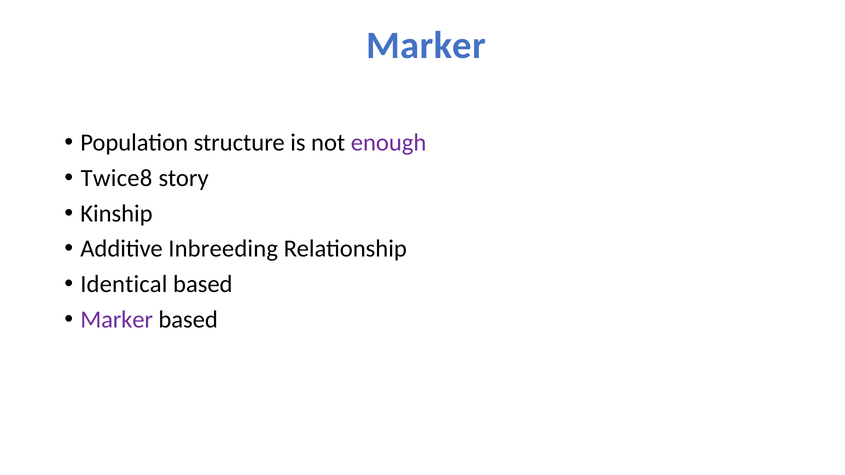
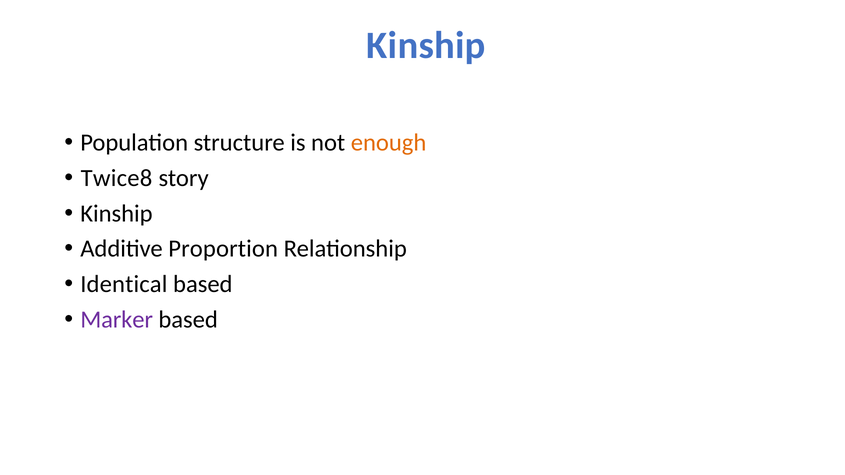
Marker: Marker -> Kinship (426, 46)
enough colour: purple -> orange (389, 143)
Inbreeding: Inbreeding -> Proportion (223, 249)
